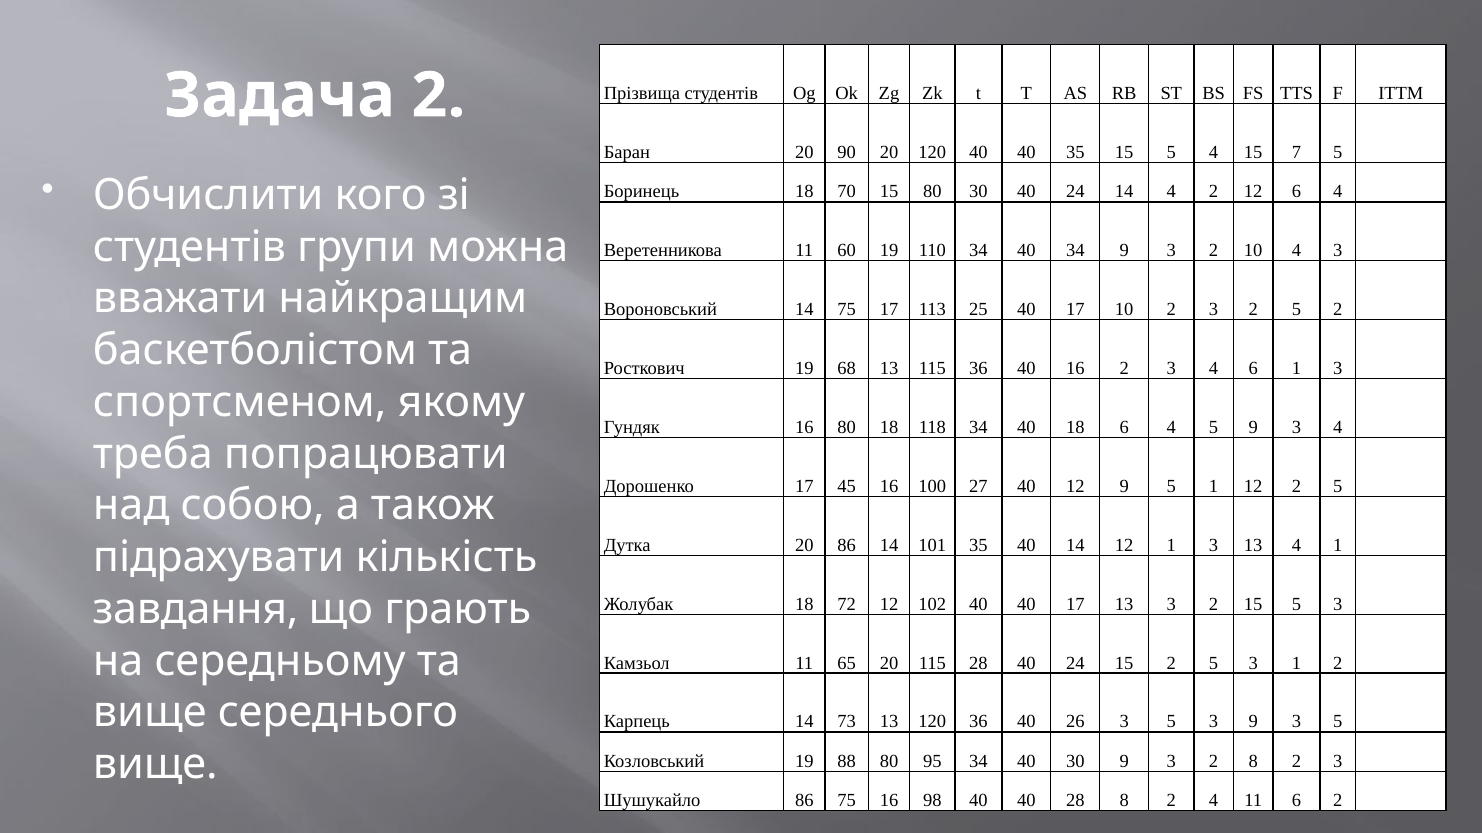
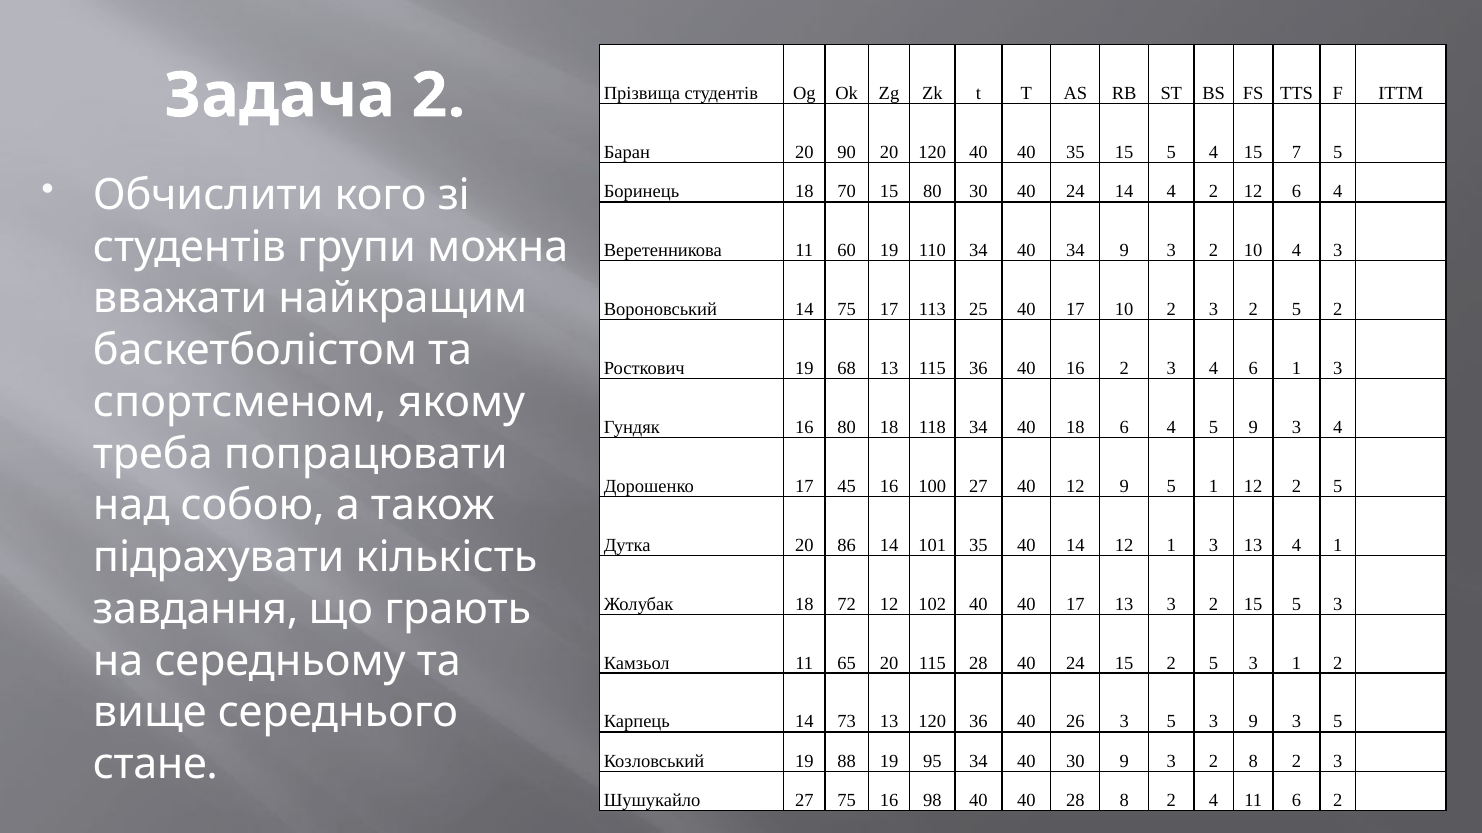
вище: вище -> стане (155, 765)
88 80: 80 -> 19 (889, 762)
Шушукайло 86: 86 -> 27 (804, 801)
